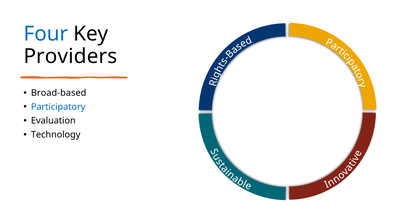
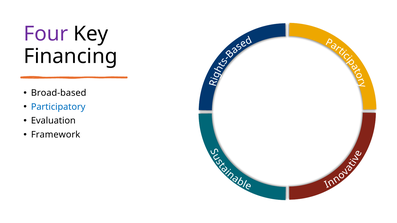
Four colour: blue -> purple (46, 34)
Providers: Providers -> Financing (71, 56)
Technology: Technology -> Framework (56, 135)
